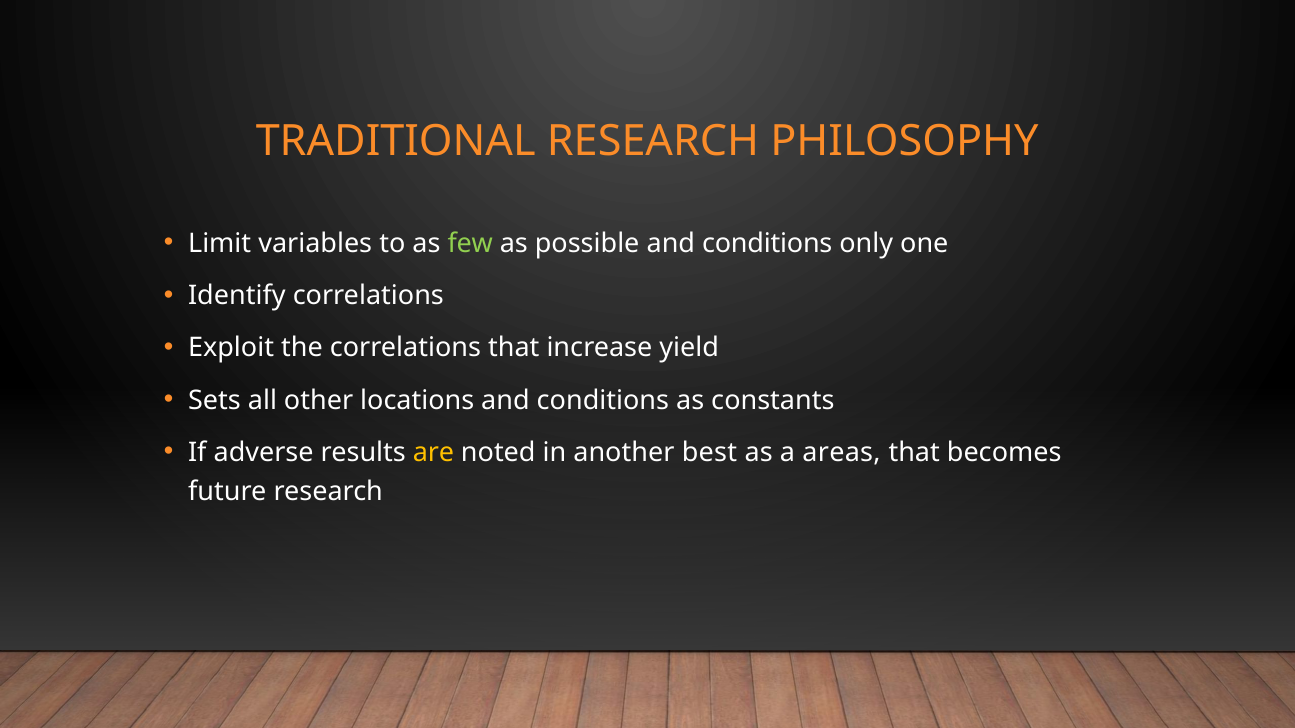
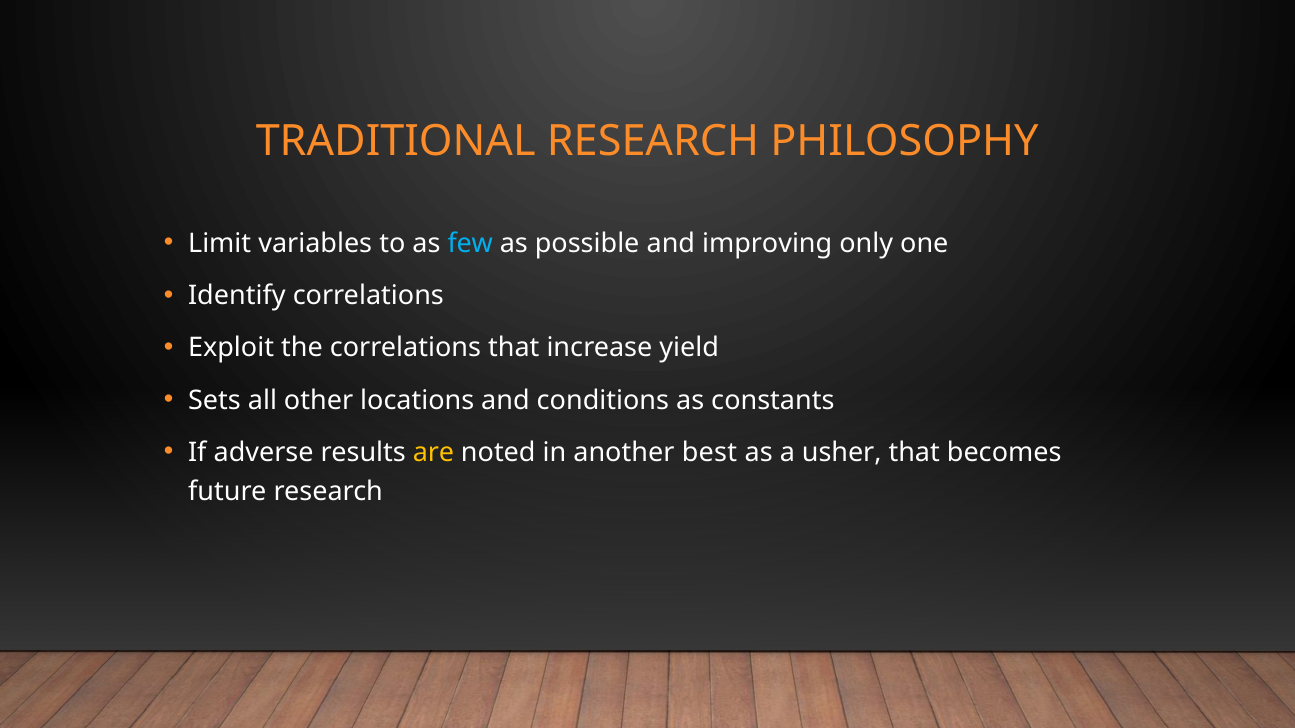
few colour: light green -> light blue (470, 243)
possible and conditions: conditions -> improving (767, 243)
areas: areas -> usher (842, 453)
